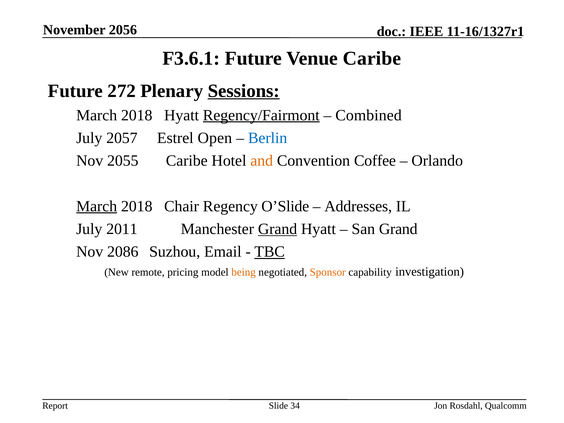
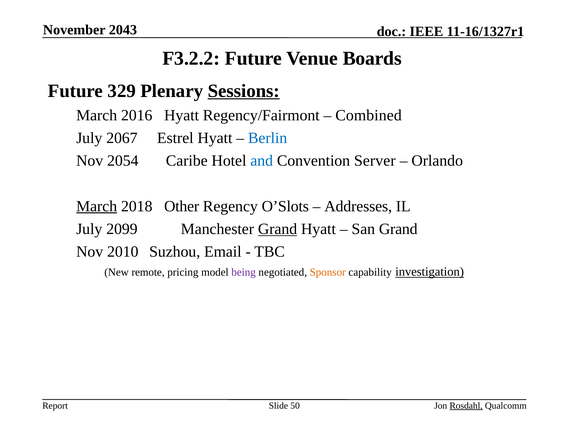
2056: 2056 -> 2043 (123, 30)
F3.6.1: F3.6.1 -> F3.2.2 (191, 58)
Venue Caribe: Caribe -> Boards (372, 58)
272: 272 -> 329 (122, 91)
2018: 2018 -> 2016 (137, 115)
Regency/Fairmont underline: present -> none (261, 115)
2057: 2057 -> 2067 (122, 138)
Estrel Open: Open -> Hyatt (215, 138)
2055: 2055 -> 2054 (123, 161)
and colour: orange -> blue (262, 161)
Coffee: Coffee -> Server (375, 161)
Chair: Chair -> Other (182, 206)
O’Slide: O’Slide -> O’Slots (285, 206)
2011: 2011 -> 2099 (122, 229)
2086: 2086 -> 2010 (123, 252)
TBC underline: present -> none (270, 252)
being colour: orange -> purple (244, 272)
investigation underline: none -> present (430, 272)
34: 34 -> 50 (295, 406)
Rosdahl underline: none -> present (466, 406)
